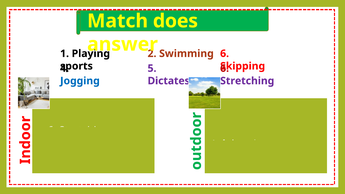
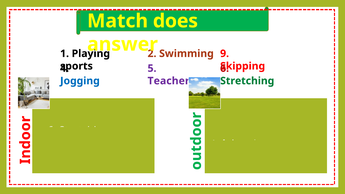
Swimming 6: 6 -> 9 (225, 54)
Dictates: Dictates -> Teacher (169, 81)
Stretching colour: purple -> green (247, 81)
